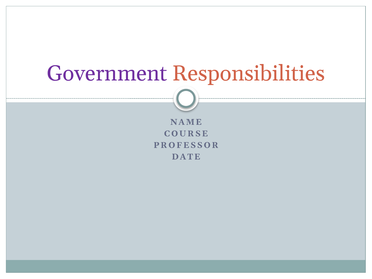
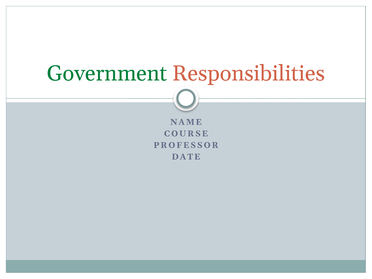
Government colour: purple -> green (107, 73)
